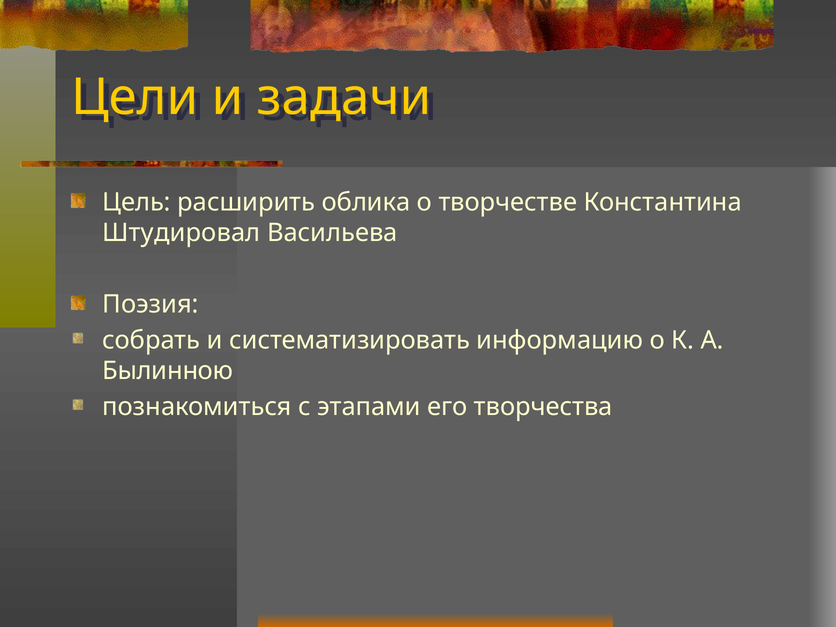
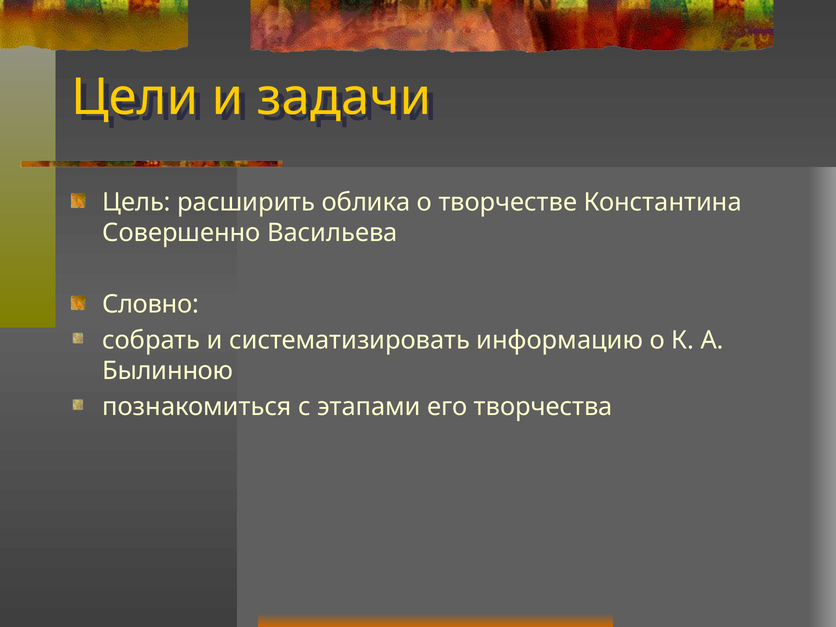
Штудировал: Штудировал -> Совершенно (181, 233)
Поэзия: Поэзия -> Словно (151, 305)
